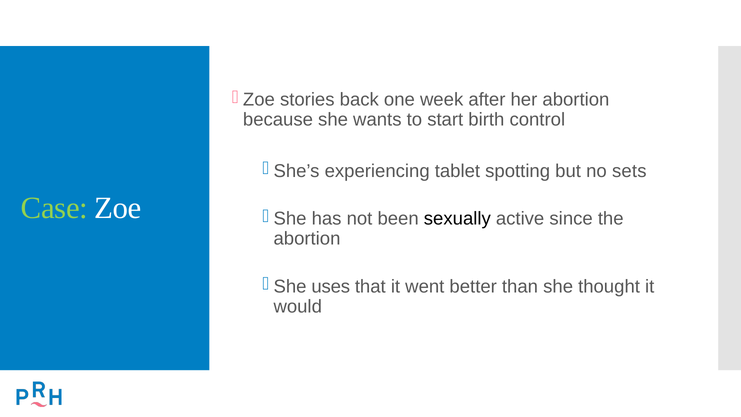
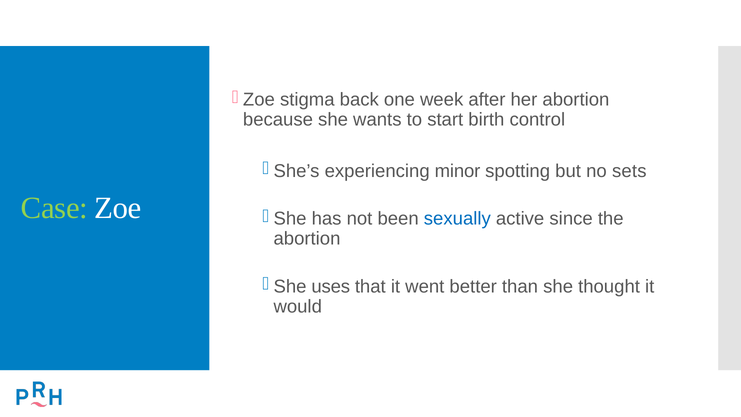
stories: stories -> stigma (307, 100)
tablet: tablet -> minor (458, 171)
sexually colour: black -> blue (457, 219)
